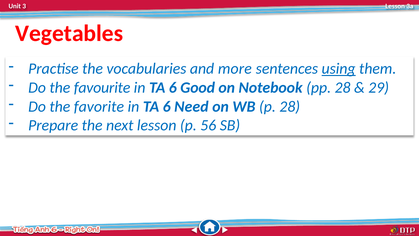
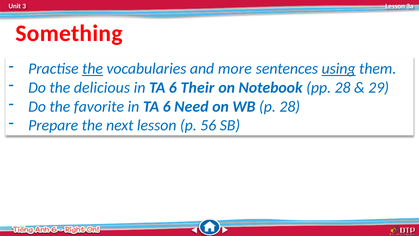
Vegetables: Vegetables -> Something (69, 33)
the underline: none -> present (93, 69)
favourite: favourite -> delicious (102, 88)
Good: Good -> Their (198, 88)
